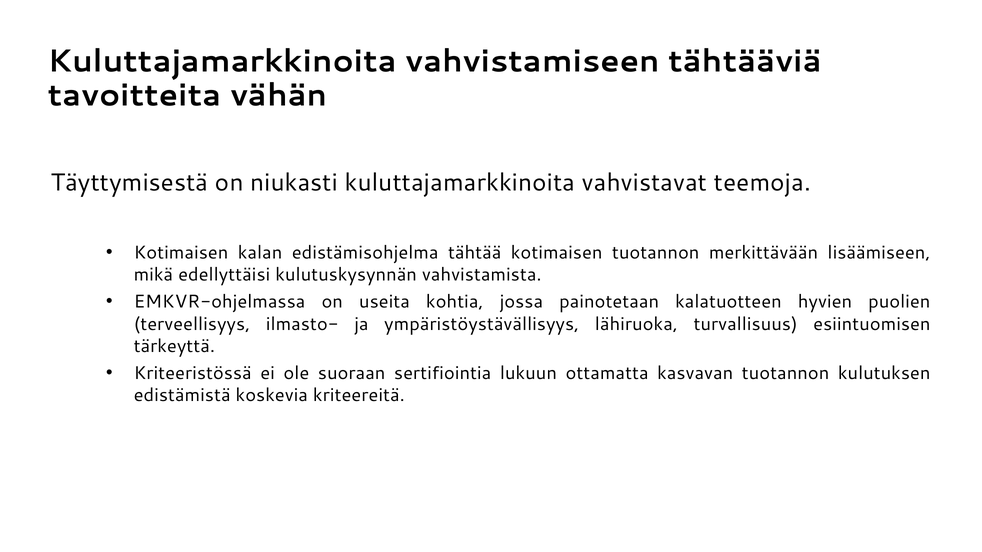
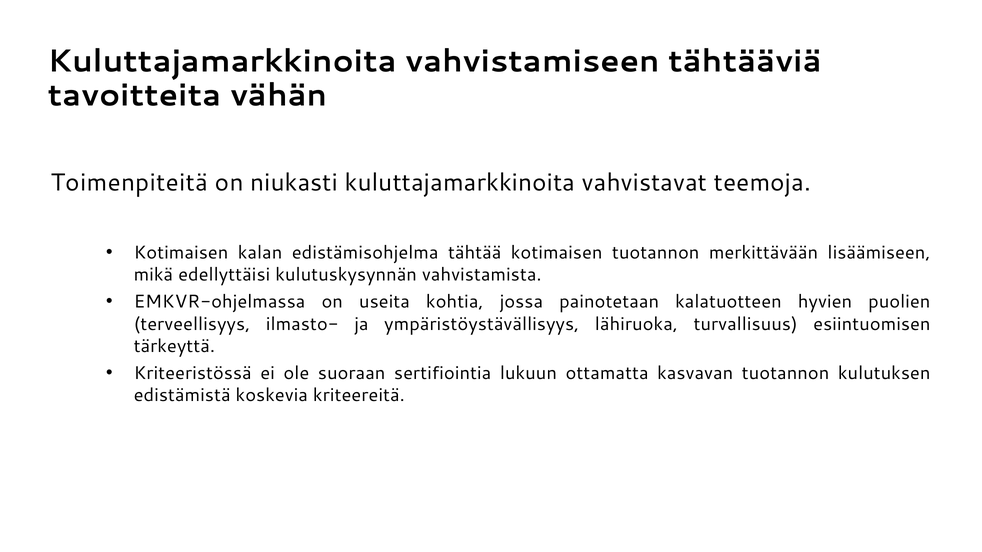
Täyttymisestä: Täyttymisestä -> Toimenpiteitä (129, 183)
